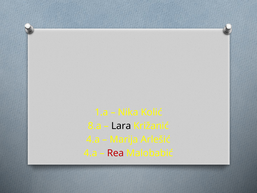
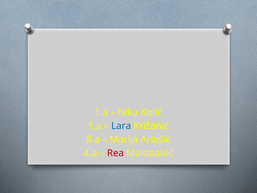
8.a: 8.a -> 1.a (95, 126)
Lara colour: black -> blue (121, 126)
4.a: 4.a -> 8.a (93, 139)
